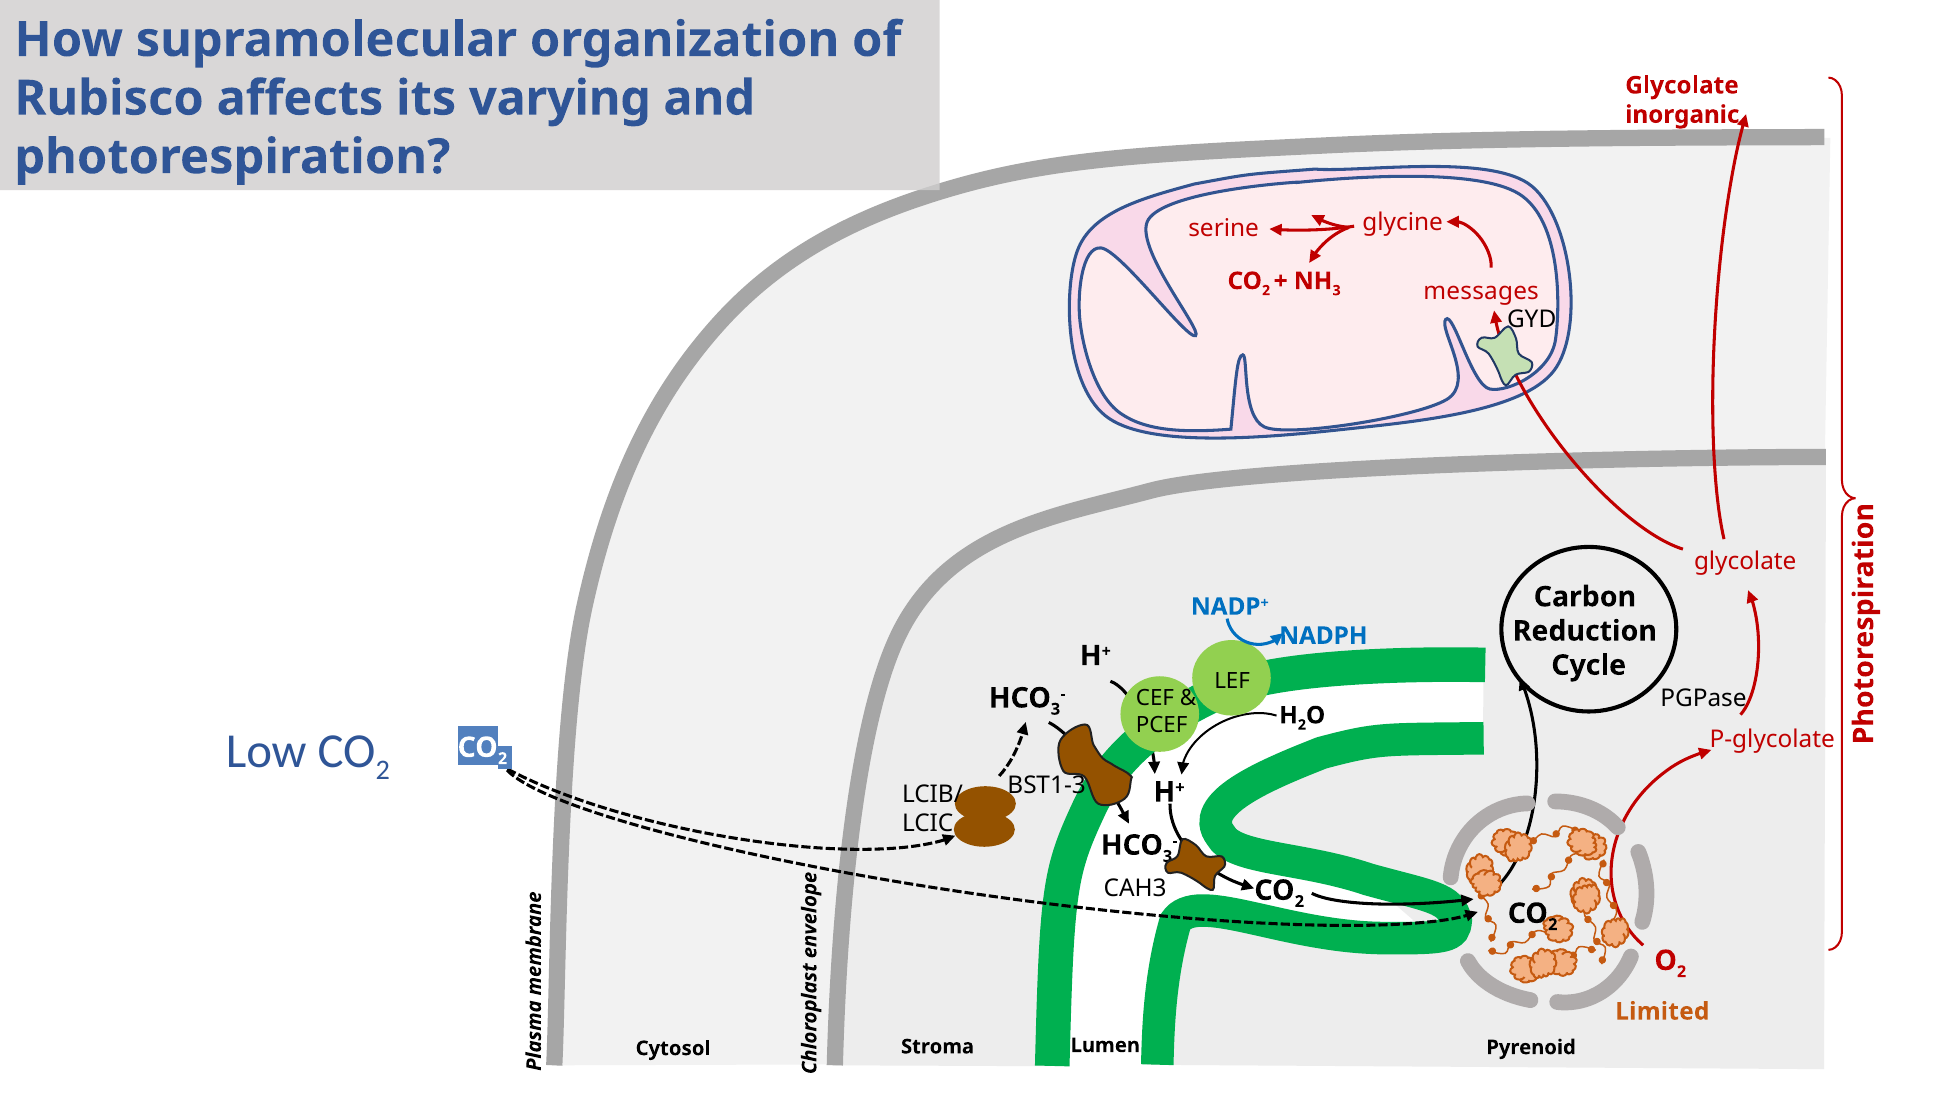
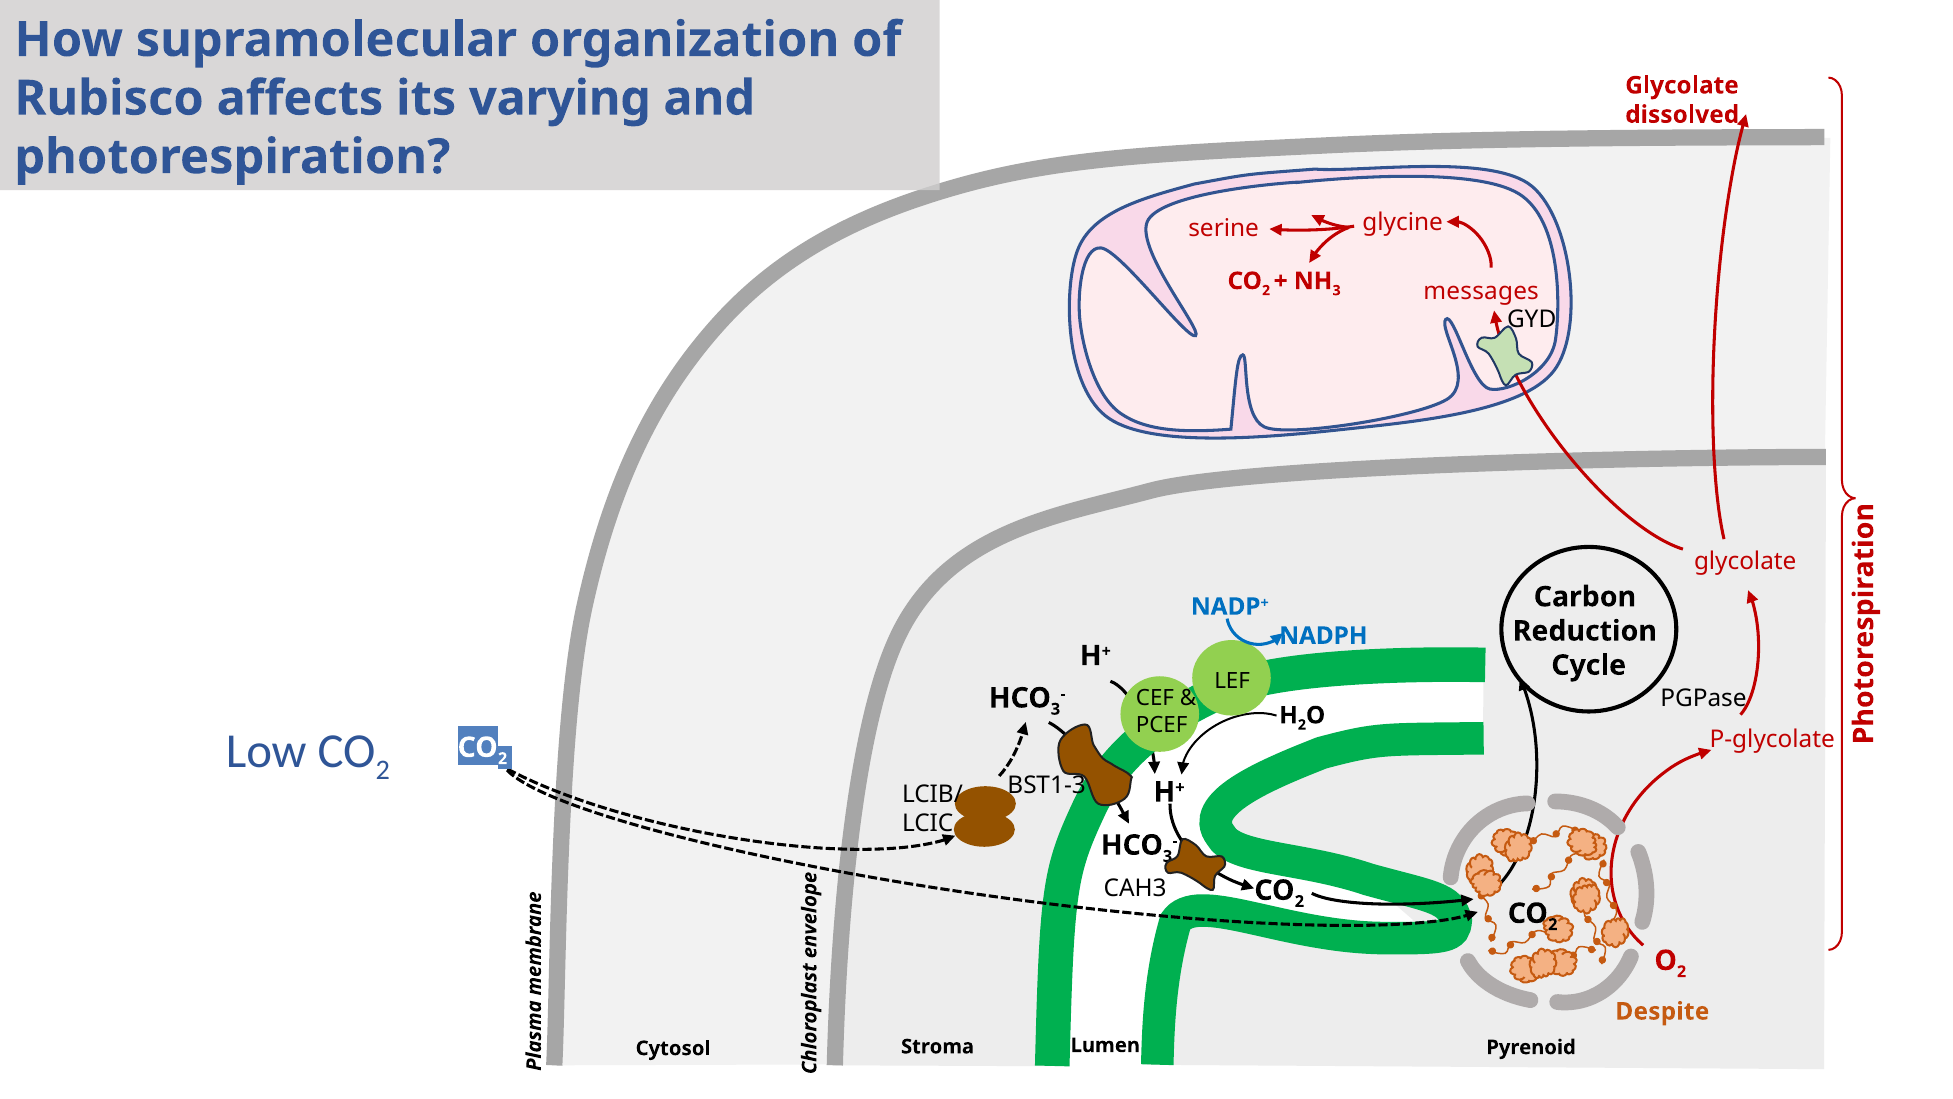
inorganic: inorganic -> dissolved (1682, 115)
Limited: Limited -> Despite (1662, 1011)
